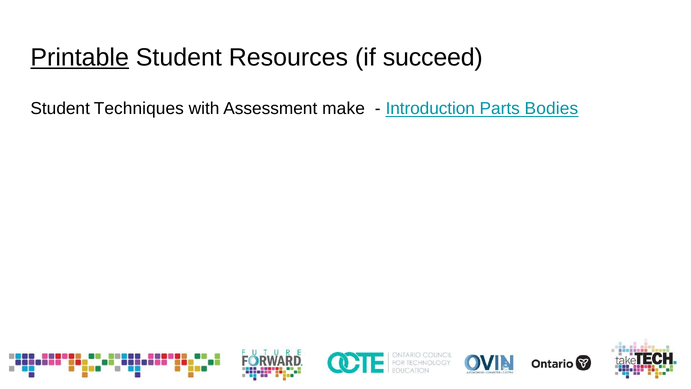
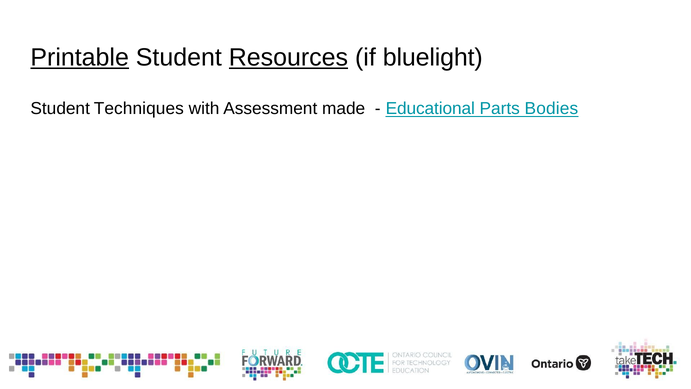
Resources underline: none -> present (288, 57)
succeed: succeed -> bluelight (433, 57)
make: make -> made (344, 109)
Introduction: Introduction -> Educational (430, 109)
